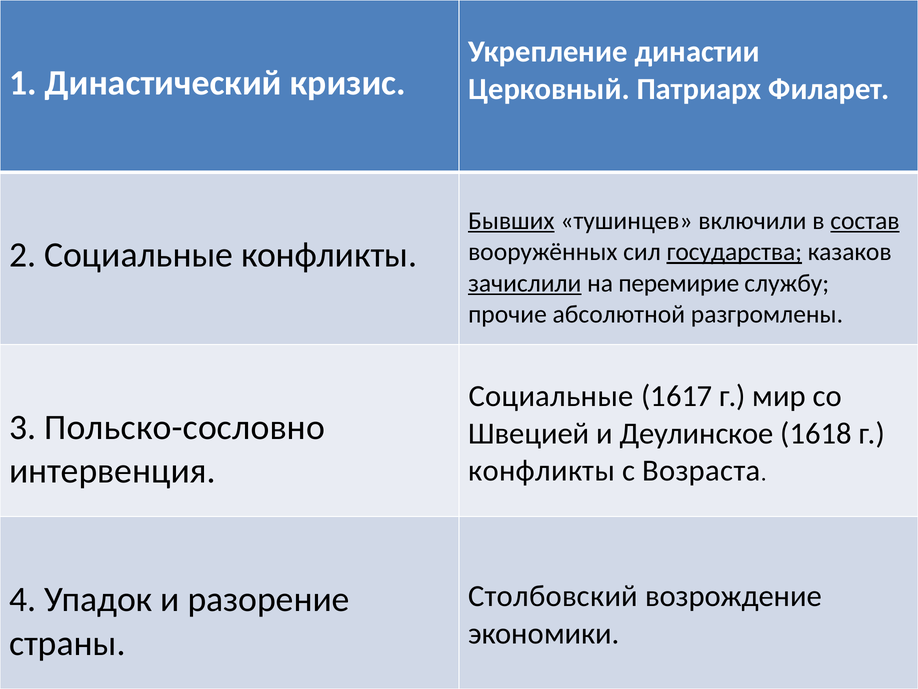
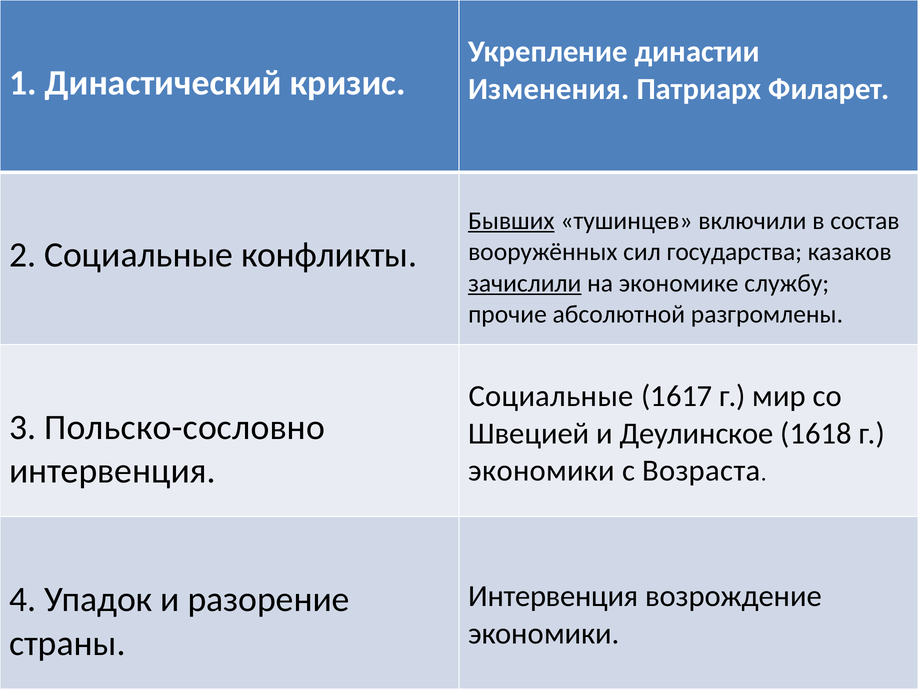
Церковный: Церковный -> Изменения (549, 89)
состав underline: present -> none (865, 221)
государства underline: present -> none (734, 252)
перемирие: перемирие -> экономике (679, 283)
конфликты: конфликты -> экономики (542, 470)
Столбовский: Столбовский -> Интервенция (553, 596)
